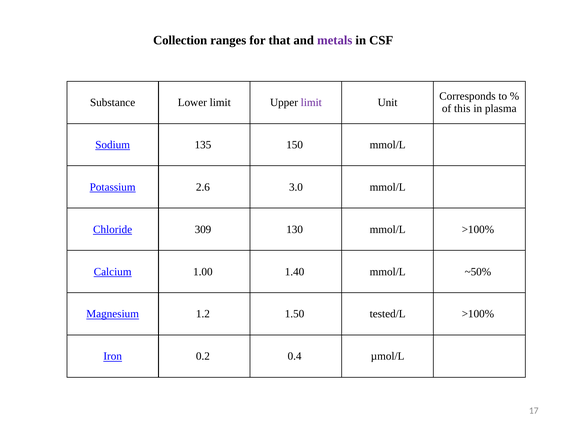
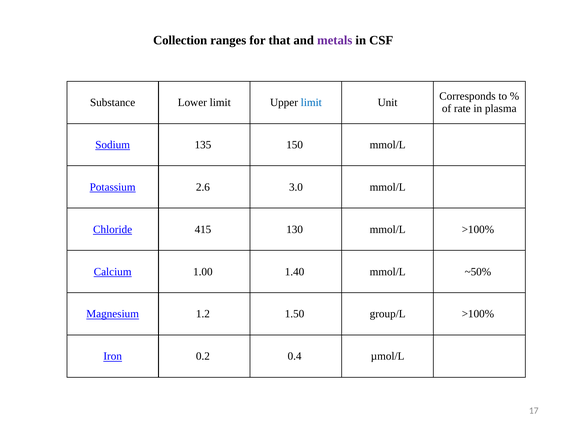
limit colour: purple -> blue (311, 102)
this: this -> rate (462, 109)
309: 309 -> 415 (203, 229)
tested/L: tested/L -> group/L (388, 314)
